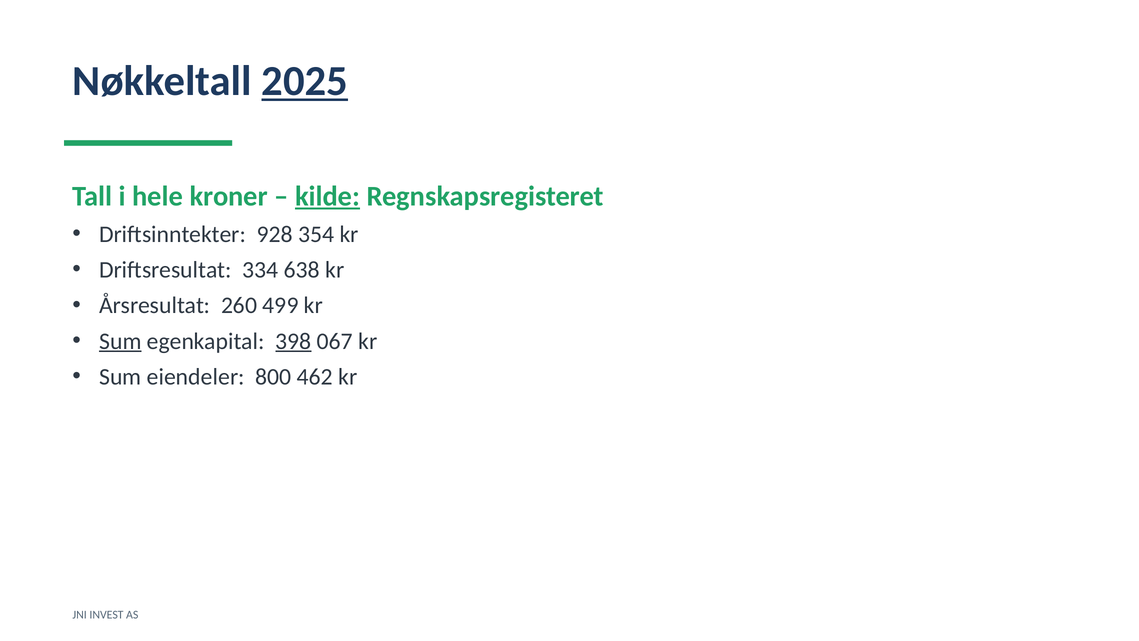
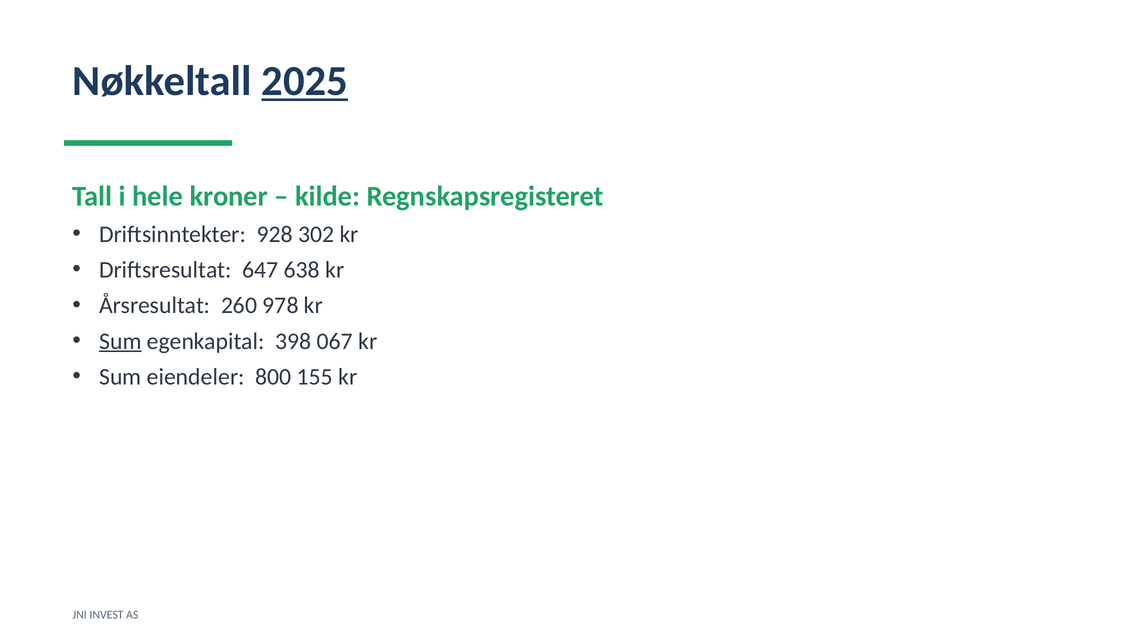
kilde underline: present -> none (328, 196)
354: 354 -> 302 (316, 234)
334: 334 -> 647 (260, 270)
499: 499 -> 978 (280, 305)
398 underline: present -> none (293, 341)
462: 462 -> 155 (315, 377)
